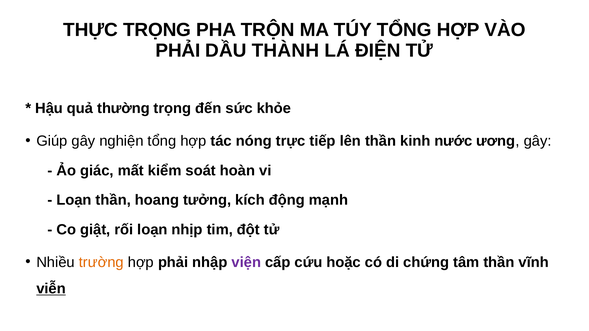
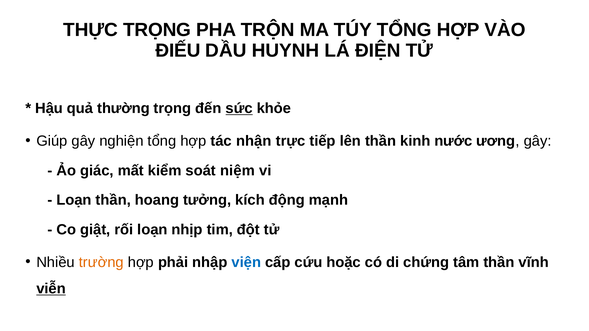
PHẢI: PHẢI -> ĐIẾU (178, 51)
THÀNH: THÀNH -> HUYNH (286, 51)
sức underline: none -> present (239, 108)
nóng: nóng -> nhận (254, 141)
hoàn: hoàn -> niệm (237, 171)
viện colour: purple -> blue (246, 262)
